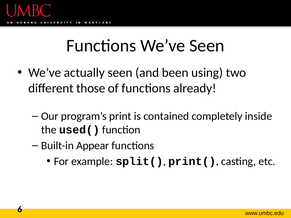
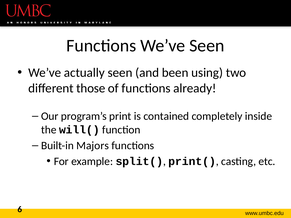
used(: used( -> will( (79, 130)
Appear: Appear -> Majors (93, 146)
